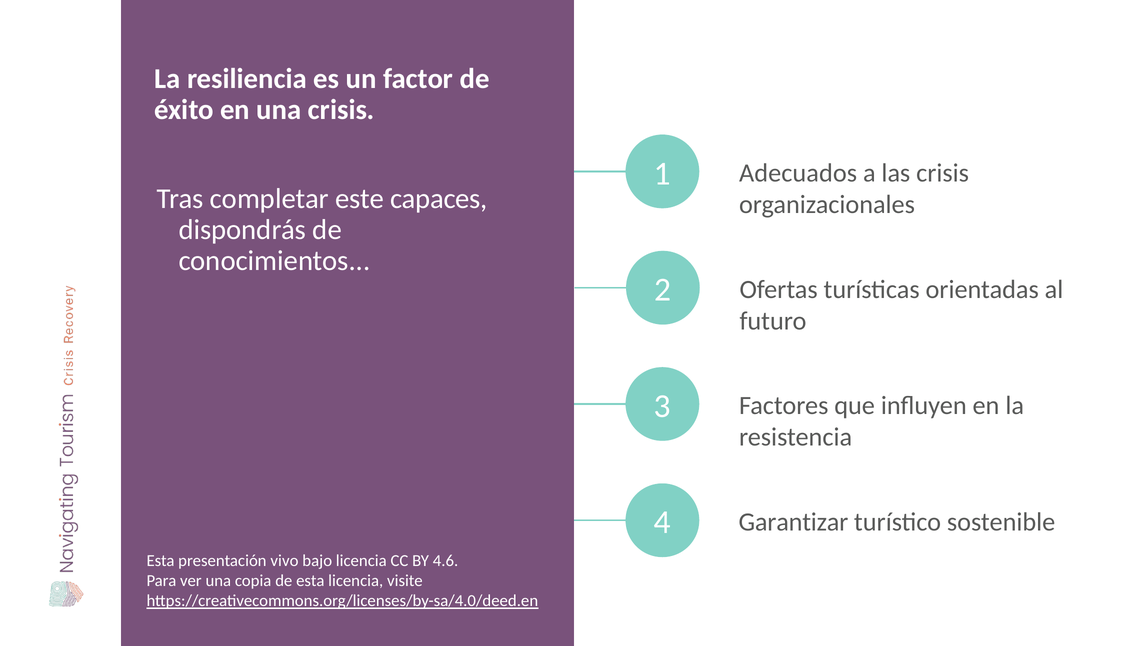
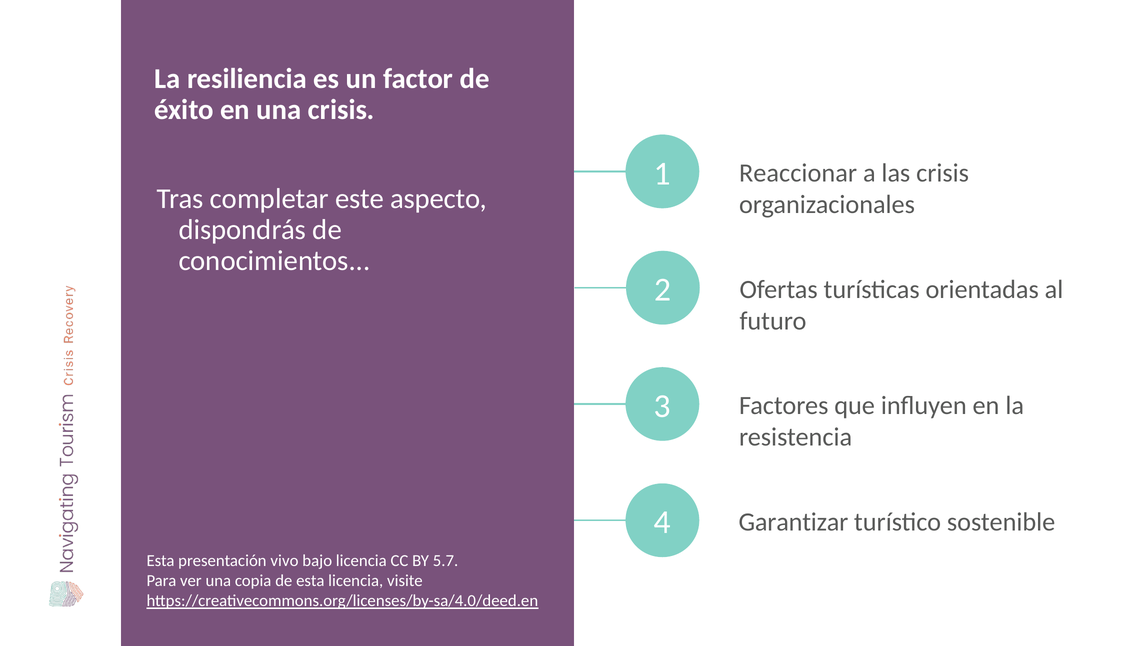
Adecuados: Adecuados -> Reaccionar (798, 173)
capaces: capaces -> aspecto (439, 199)
4.6: 4.6 -> 5.7 (446, 560)
